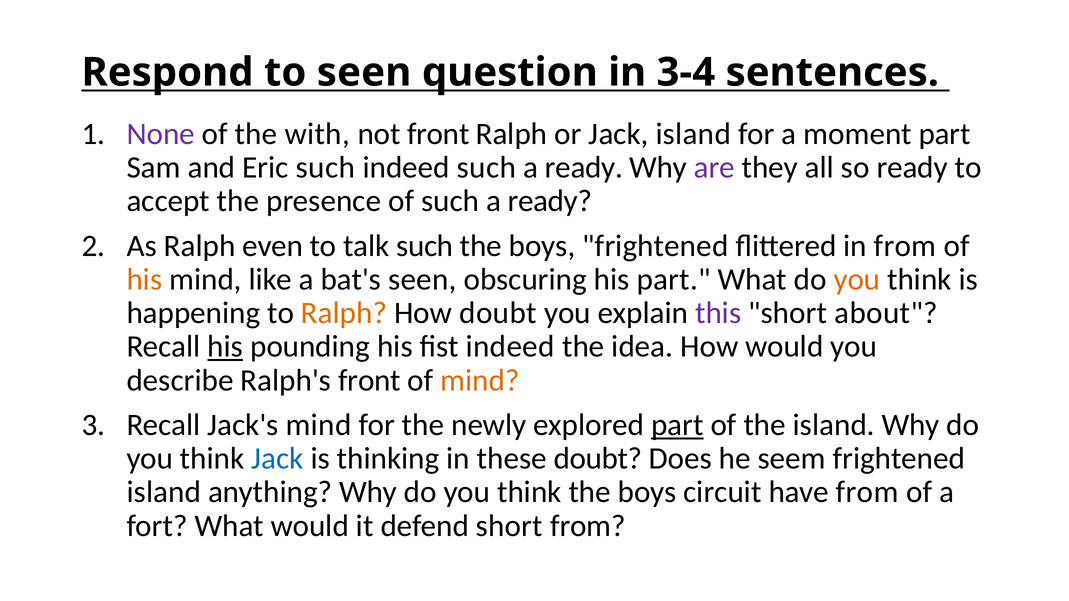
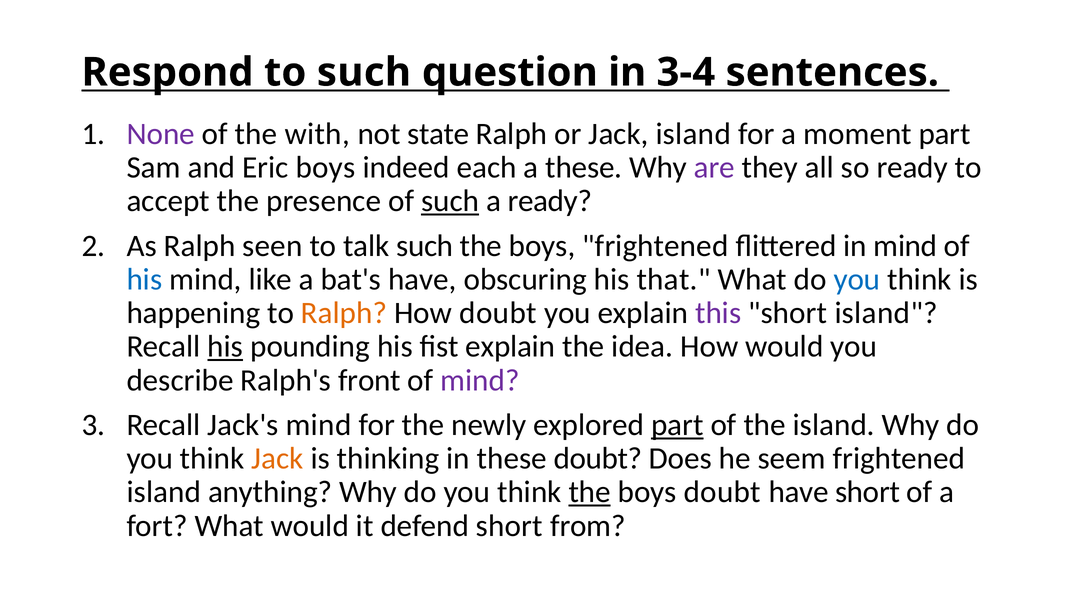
to seen: seen -> such (364, 72)
not front: front -> state (438, 134)
Eric such: such -> boys (326, 168)
indeed such: such -> each (487, 168)
ready: ready -> these (584, 168)
such underline: none -> present (450, 201)
even: even -> seen (272, 246)
in from: from -> mind (905, 246)
his colour: orange -> blue (144, 280)
bat's seen: seen -> have (422, 280)
his part: part -> that (674, 280)
you colour: orange -> blue (857, 280)
short about: about -> island (886, 313)
fist indeed: indeed -> explain (510, 347)
mind colour: orange -> purple (480, 380)
Jack colour: blue -> orange (277, 459)
the underline: none -> present (590, 492)
boys circuit: circuit -> doubt (722, 492)
have from: from -> short (868, 492)
